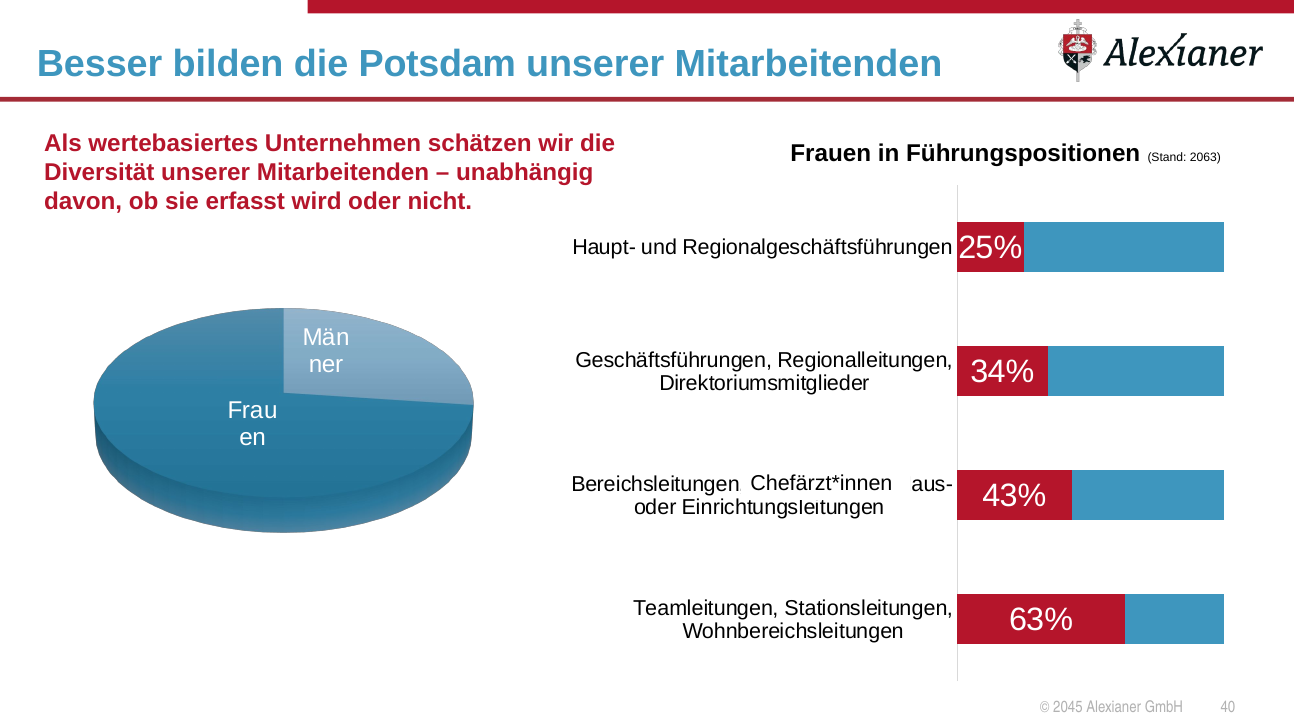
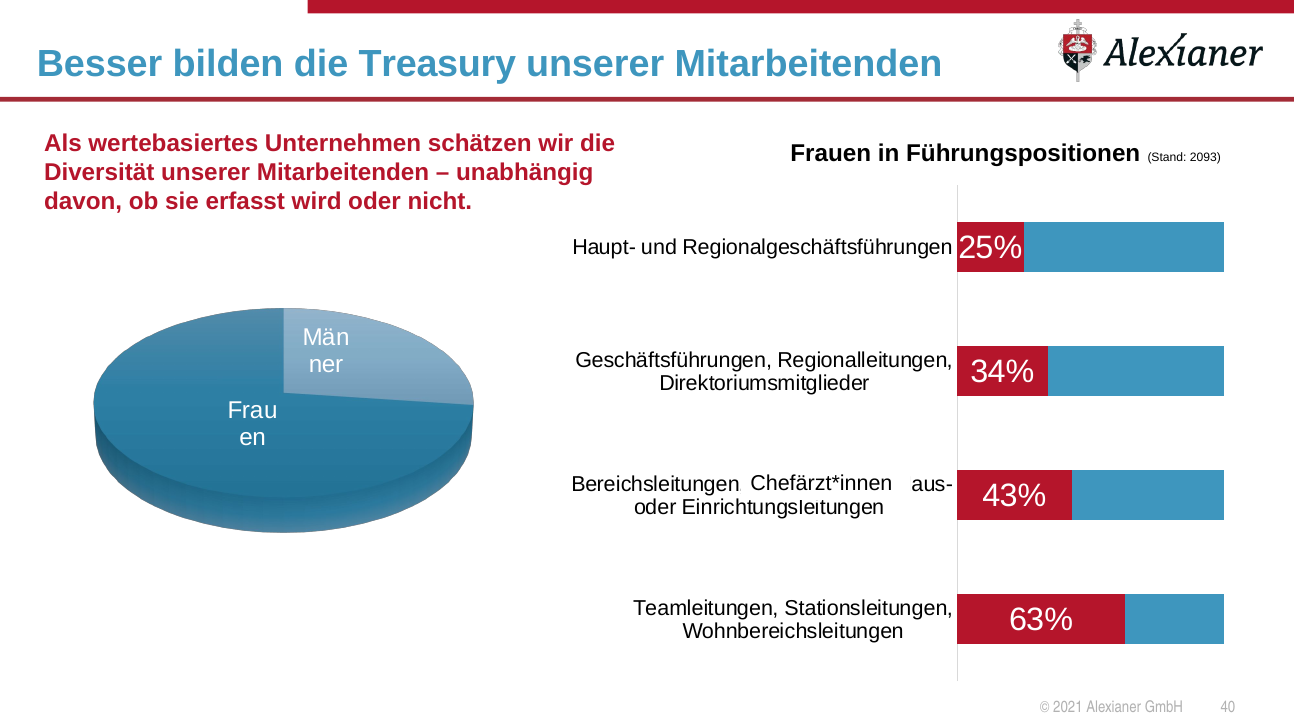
Potsdam: Potsdam -> Treasury (437, 64)
2063: 2063 -> 2093 (1205, 157)
2045: 2045 -> 2021 (1068, 707)
